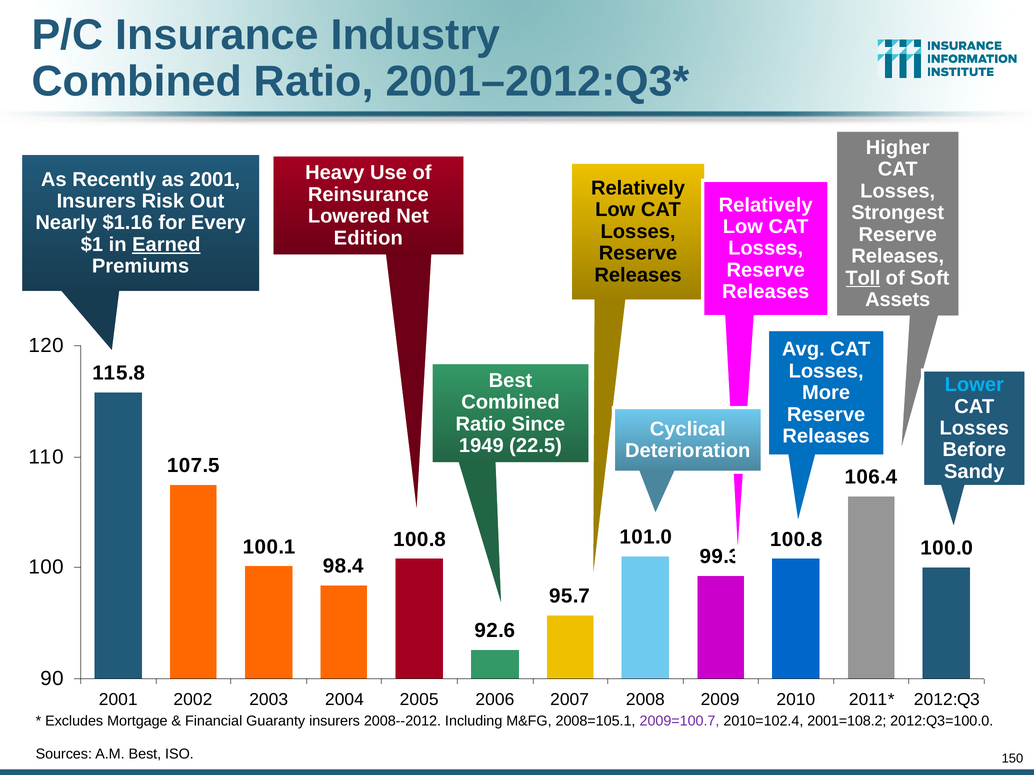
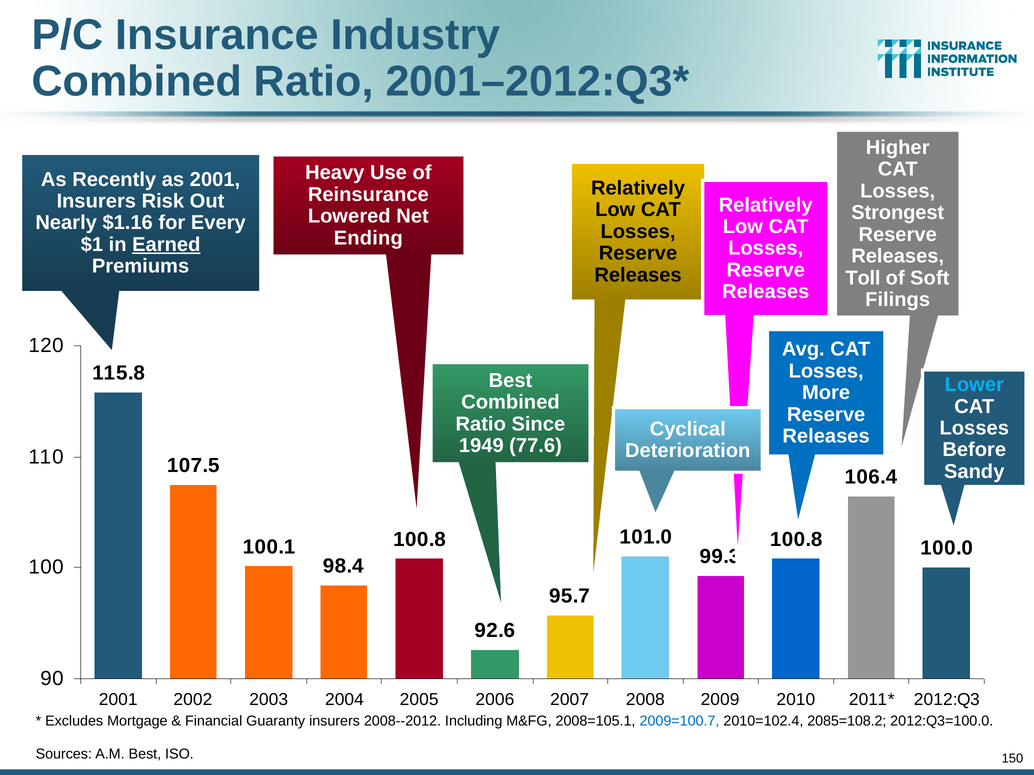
Edition: Edition -> Ending (368, 238)
Toll underline: present -> none (863, 278)
Assets: Assets -> Filings (898, 300)
22.5: 22.5 -> 77.6 (536, 446)
2009=100.7 colour: purple -> blue (679, 722)
2001=108.2: 2001=108.2 -> 2085=108.2 (847, 722)
